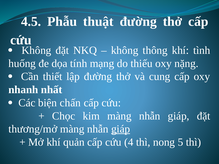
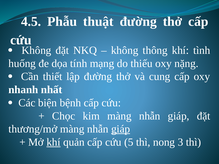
chấn: chấn -> bệnh (70, 103)
khí underline: none -> present (54, 142)
4: 4 -> 5 (129, 142)
5: 5 -> 3 (180, 142)
